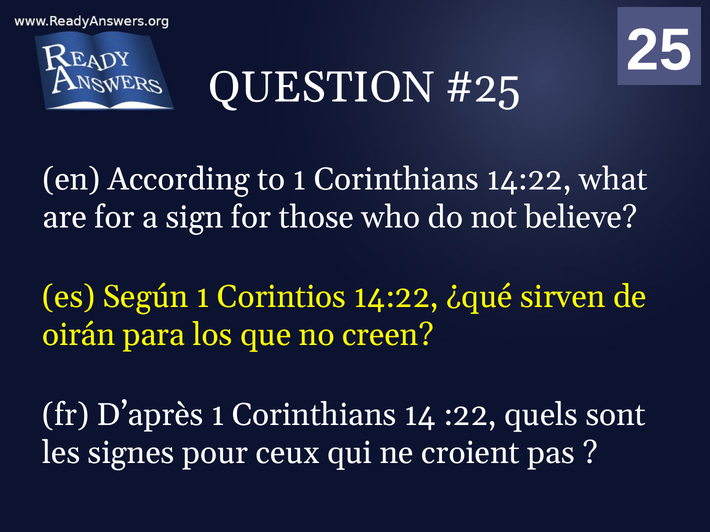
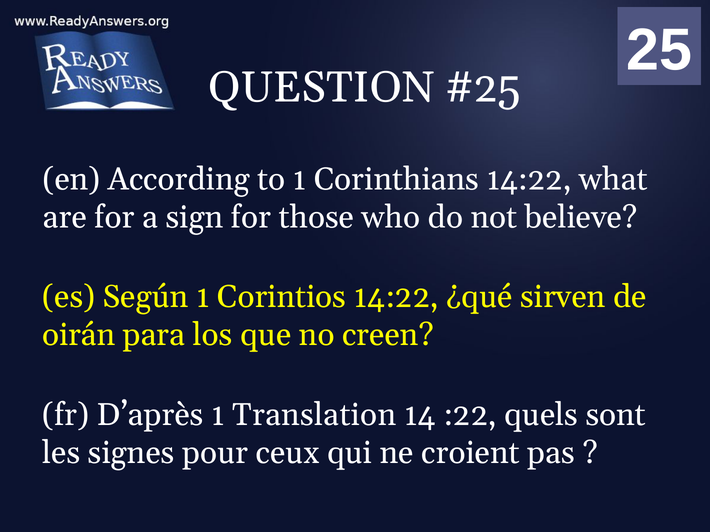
D’après 1 Corinthians: Corinthians -> Translation (314, 415)
